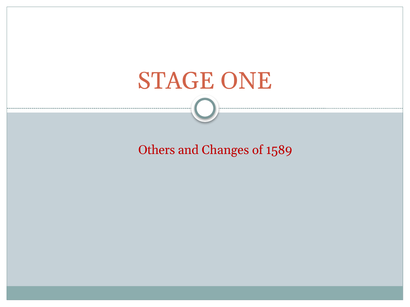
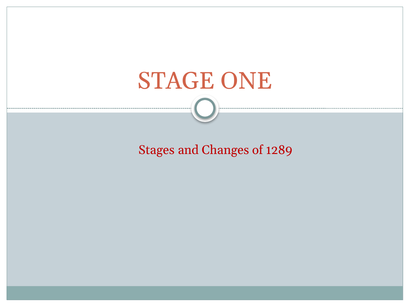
Others: Others -> Stages (156, 150)
1589: 1589 -> 1289 (279, 150)
